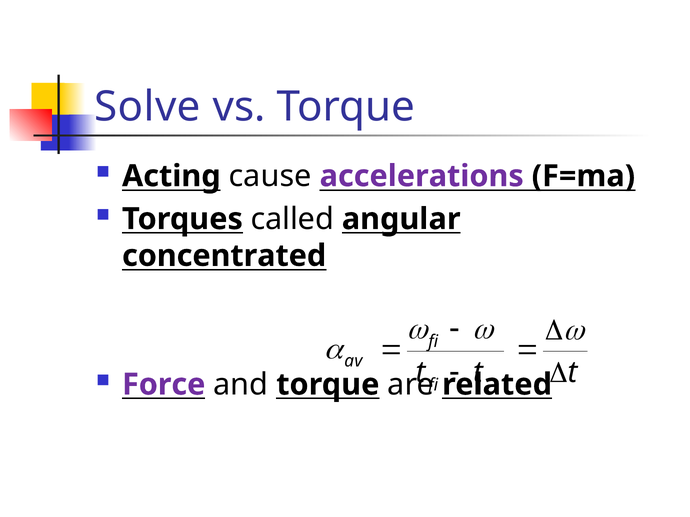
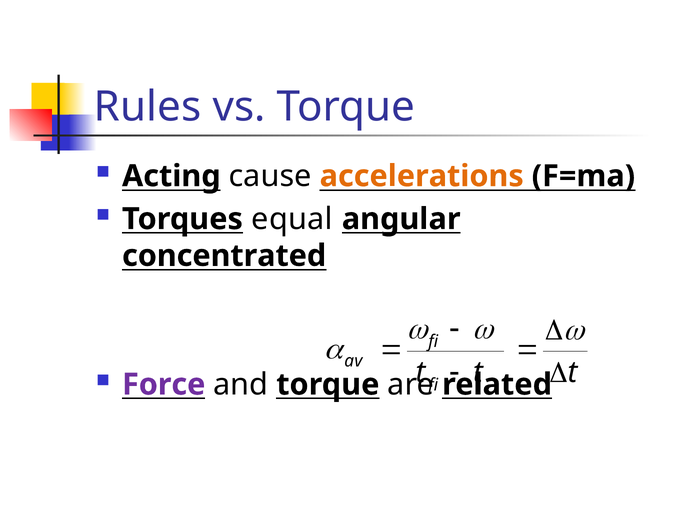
Solve: Solve -> Rules (148, 107)
accelerations colour: purple -> orange (422, 176)
called: called -> equal (292, 219)
